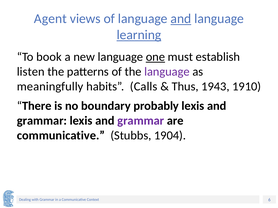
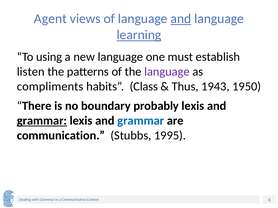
book: book -> using (49, 57)
one underline: present -> none (155, 57)
meaningfully: meaningfully -> compliments (50, 87)
Calls: Calls -> Class (144, 87)
1910: 1910 -> 1950 (247, 87)
grammar underline: none -> present (42, 121)
grammar colour: purple -> blue (141, 121)
communicative: communicative -> communication (61, 136)
1904: 1904 -> 1995 (170, 136)
